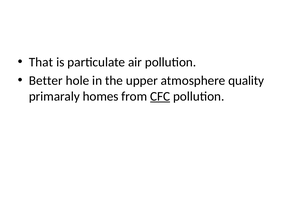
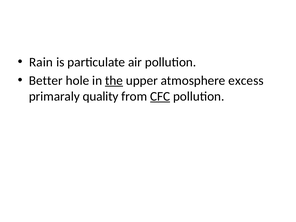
That: That -> Rain (41, 62)
the underline: none -> present (114, 81)
quality: quality -> excess (246, 81)
homes: homes -> quality (101, 96)
